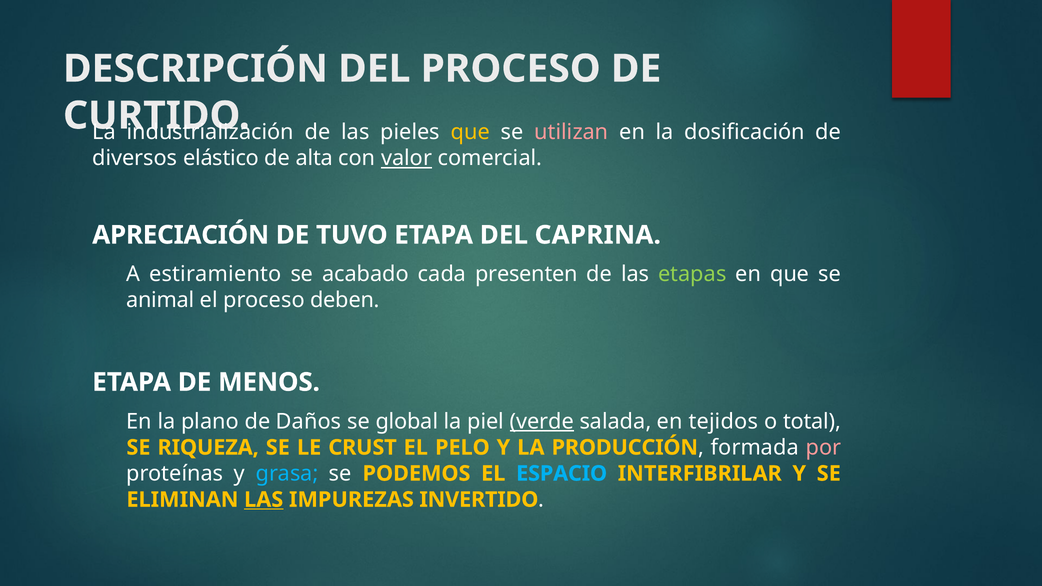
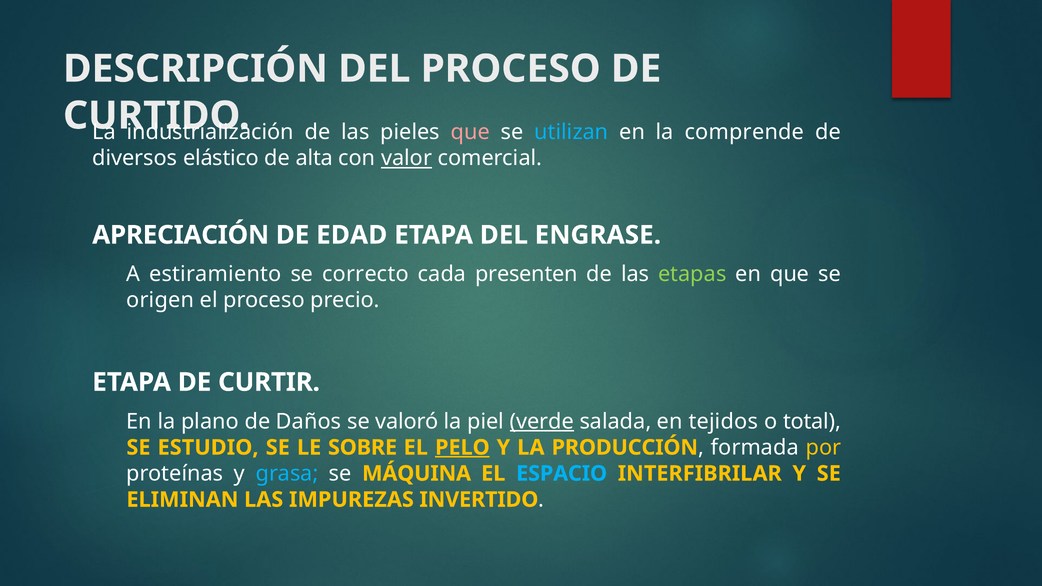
que colour: yellow -> pink (470, 132)
utilizan colour: pink -> light blue (571, 132)
dosificación: dosificación -> comprende (744, 132)
TUVO: TUVO -> EDAD (352, 235)
CAPRINA: CAPRINA -> ENGRASE (598, 235)
acabado: acabado -> correcto (366, 274)
animal: animal -> origen (160, 300)
deben: deben -> precio (345, 300)
MENOS: MENOS -> CURTIR (269, 382)
global: global -> valoró (407, 422)
RIQUEZA: RIQUEZA -> ESTUDIO (208, 448)
CRUST: CRUST -> SOBRE (363, 448)
PELO underline: none -> present (462, 448)
por colour: pink -> yellow (823, 448)
PODEMOS: PODEMOS -> MÁQUINA (417, 474)
LAS underline: present -> none (264, 500)
